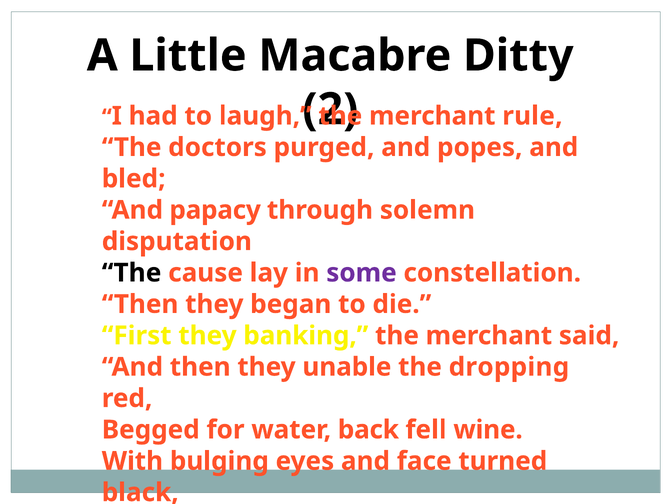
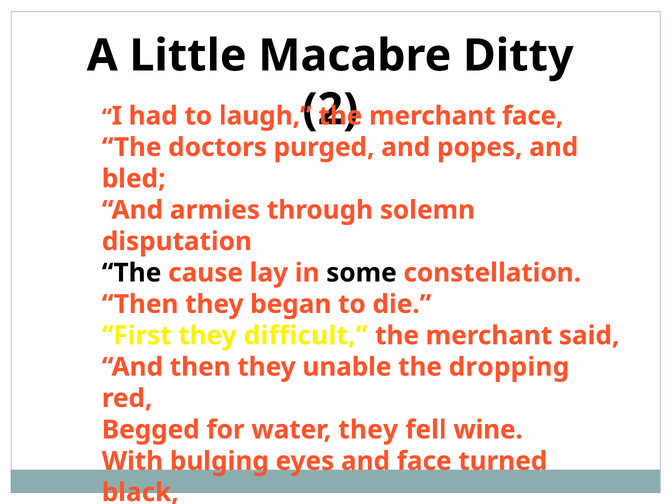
merchant rule: rule -> face (533, 116)
papacy: papacy -> armies (215, 210)
some colour: purple -> black (361, 273)
banking: banking -> difficult (306, 336)
water back: back -> they (368, 430)
